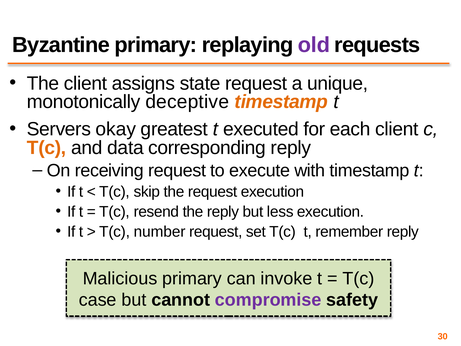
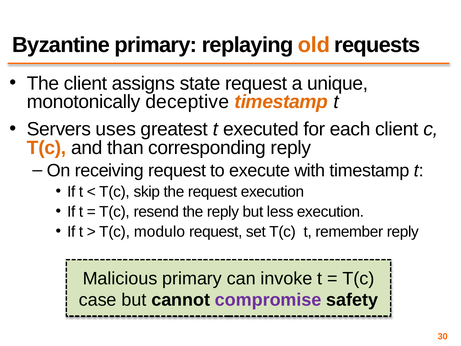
old colour: purple -> orange (314, 45)
okay: okay -> uses (116, 129)
data: data -> than (125, 148)
number: number -> modulo (159, 231)
